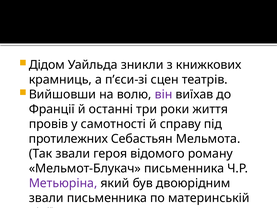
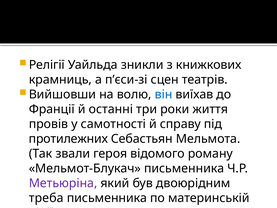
Дідом: Дідом -> Релігії (47, 65)
він colour: purple -> blue (164, 94)
звали: звали -> треба (46, 198)
